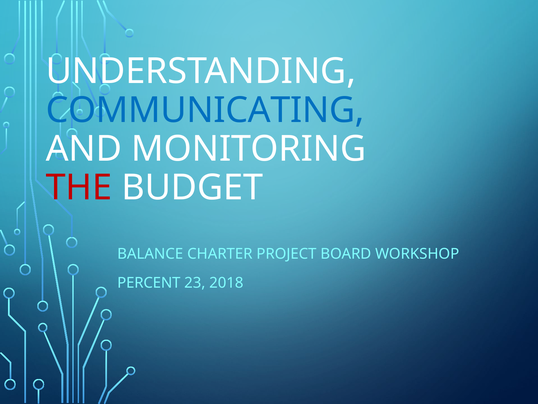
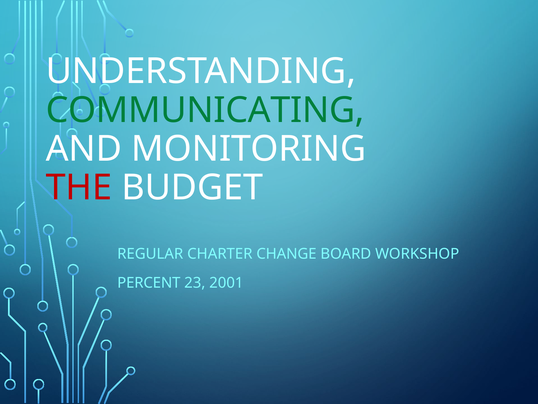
COMMUNICATING colour: blue -> green (205, 110)
BALANCE: BALANCE -> REGULAR (150, 254)
PROJECT: PROJECT -> CHANGE (286, 254)
2018: 2018 -> 2001 (226, 283)
